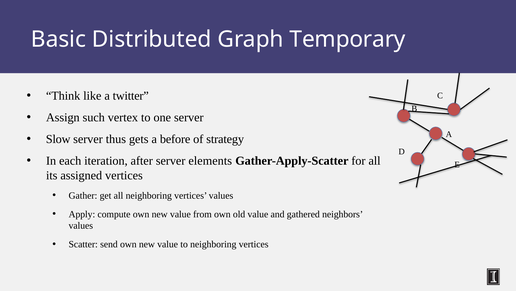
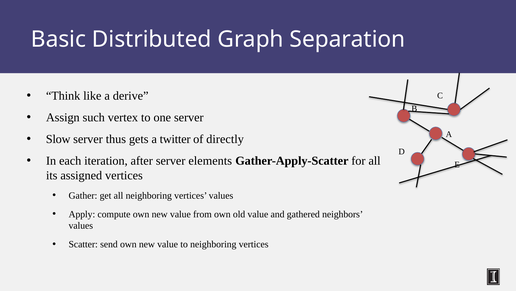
Temporary: Temporary -> Separation (347, 39)
twitter: twitter -> derive (131, 96)
before: before -> twitter (175, 139)
strategy: strategy -> directly (225, 139)
